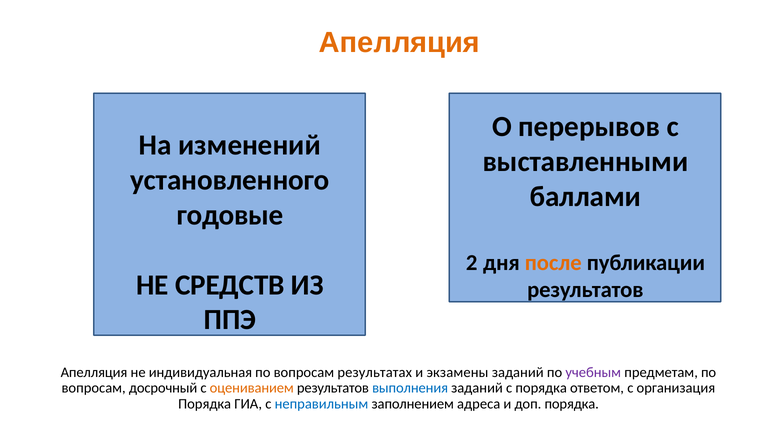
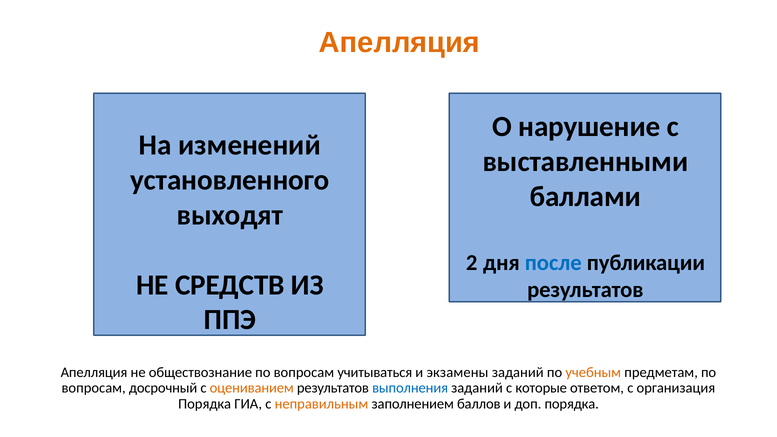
перерывов: перерывов -> нарушение (589, 127)
годовые: годовые -> выходят (230, 215)
после colour: orange -> blue (553, 263)
индивидуальная: индивидуальная -> обществознание (200, 372)
результатах: результатах -> учитываться (375, 372)
учебным colour: purple -> orange (593, 372)
с порядка: порядка -> которые (541, 388)
неправильным colour: blue -> orange (321, 404)
адреса: адреса -> баллов (479, 404)
